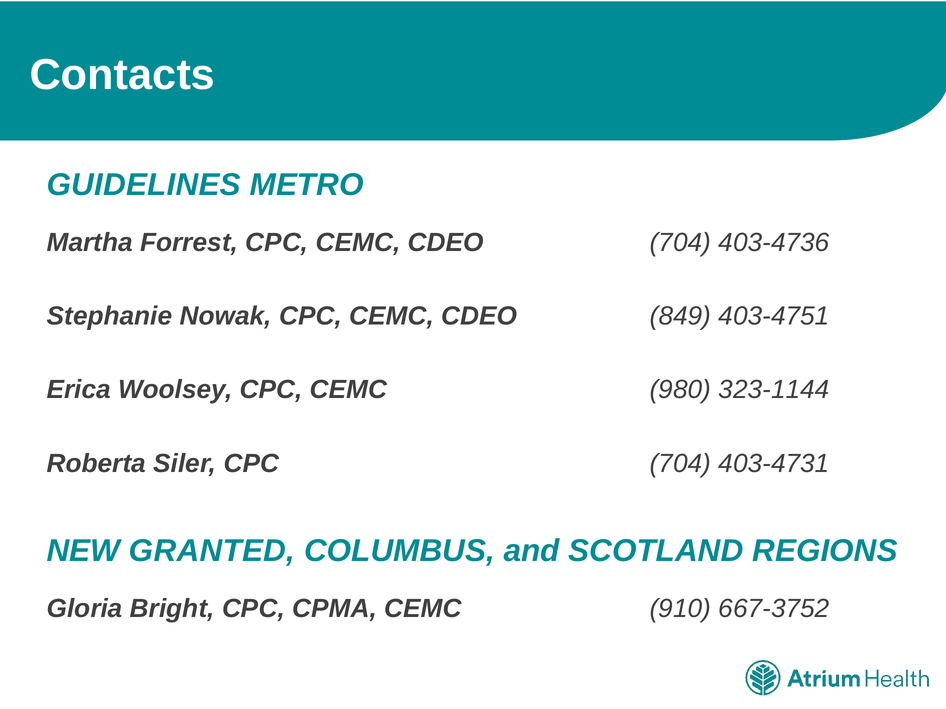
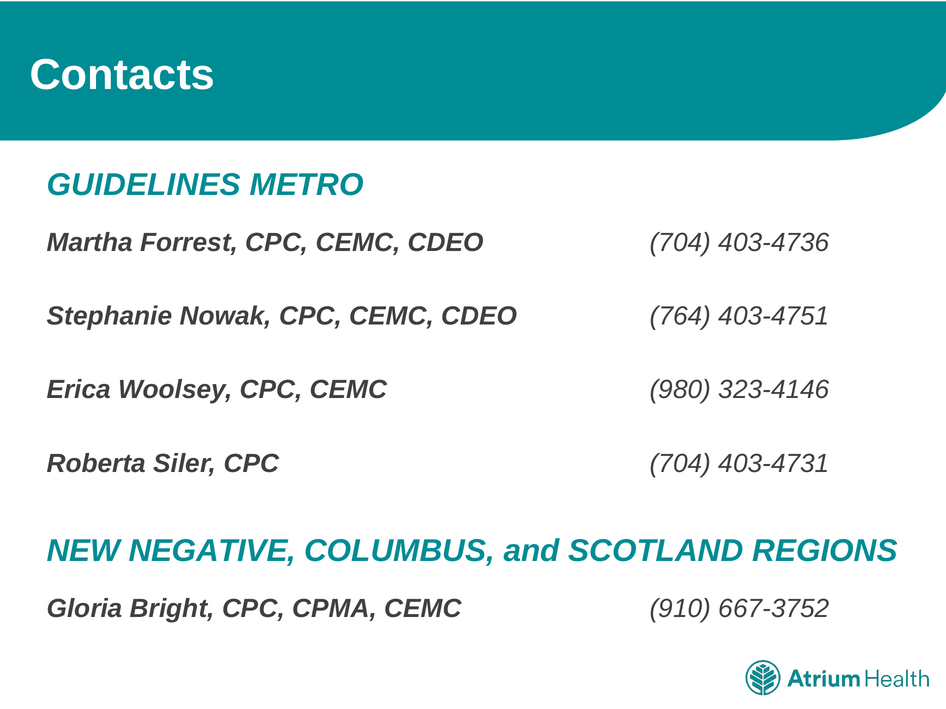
849: 849 -> 764 (680, 317)
323-1144: 323-1144 -> 323-4146 (774, 390)
GRANTED: GRANTED -> NEGATIVE (212, 551)
